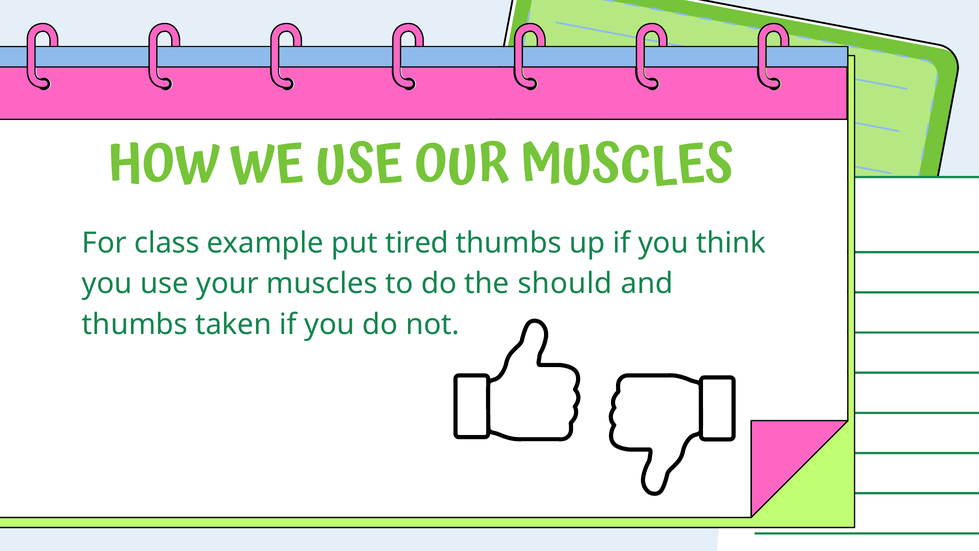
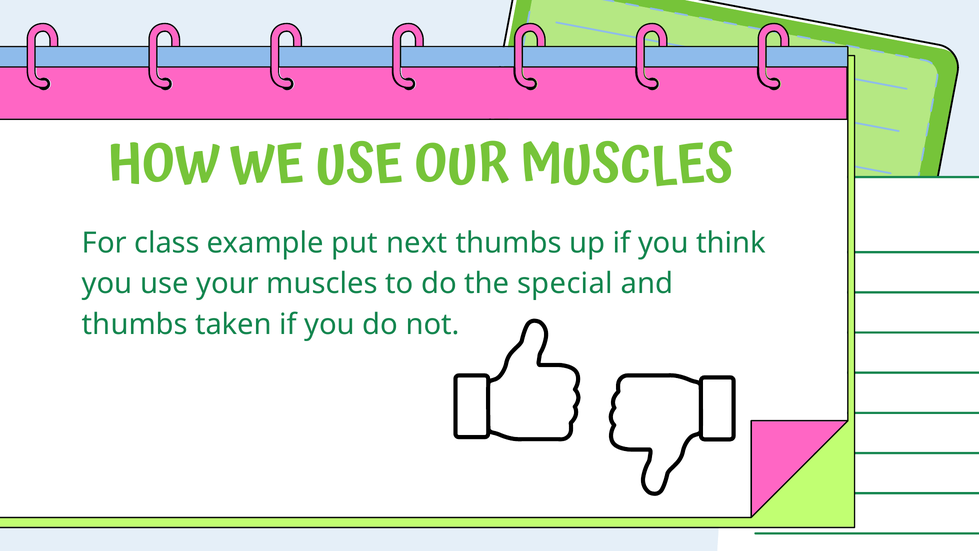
tired: tired -> next (417, 243)
should: should -> special (565, 284)
